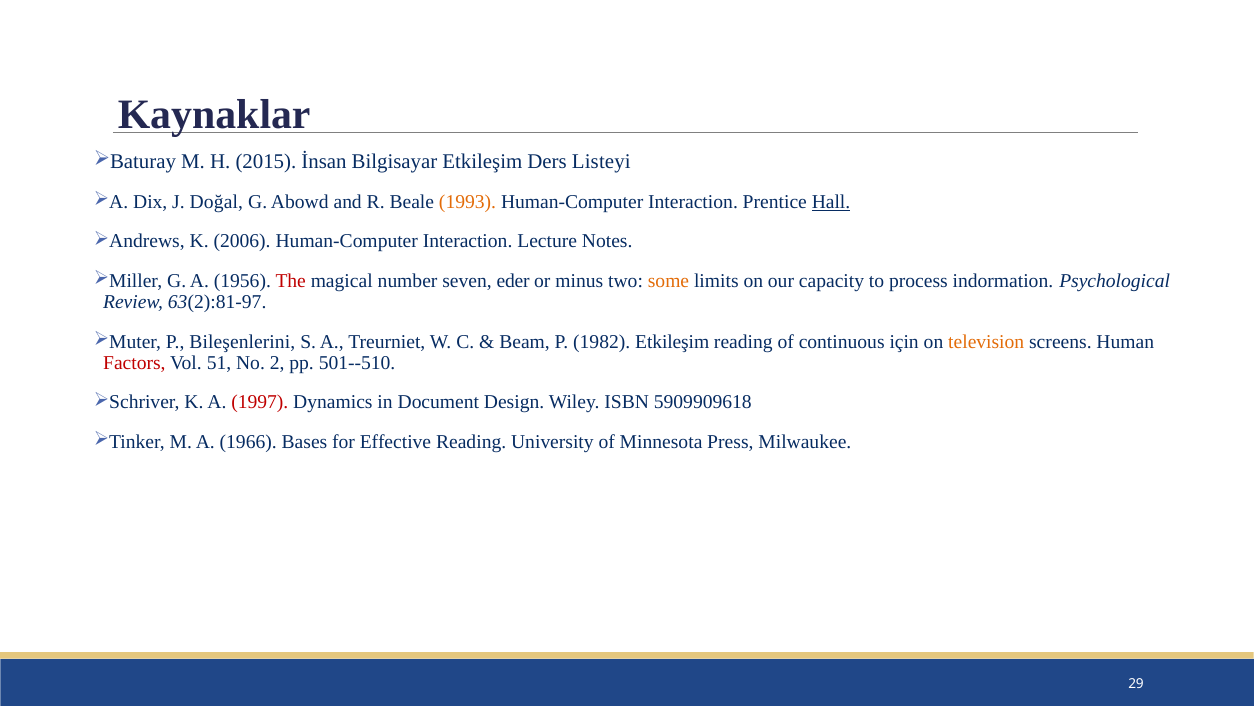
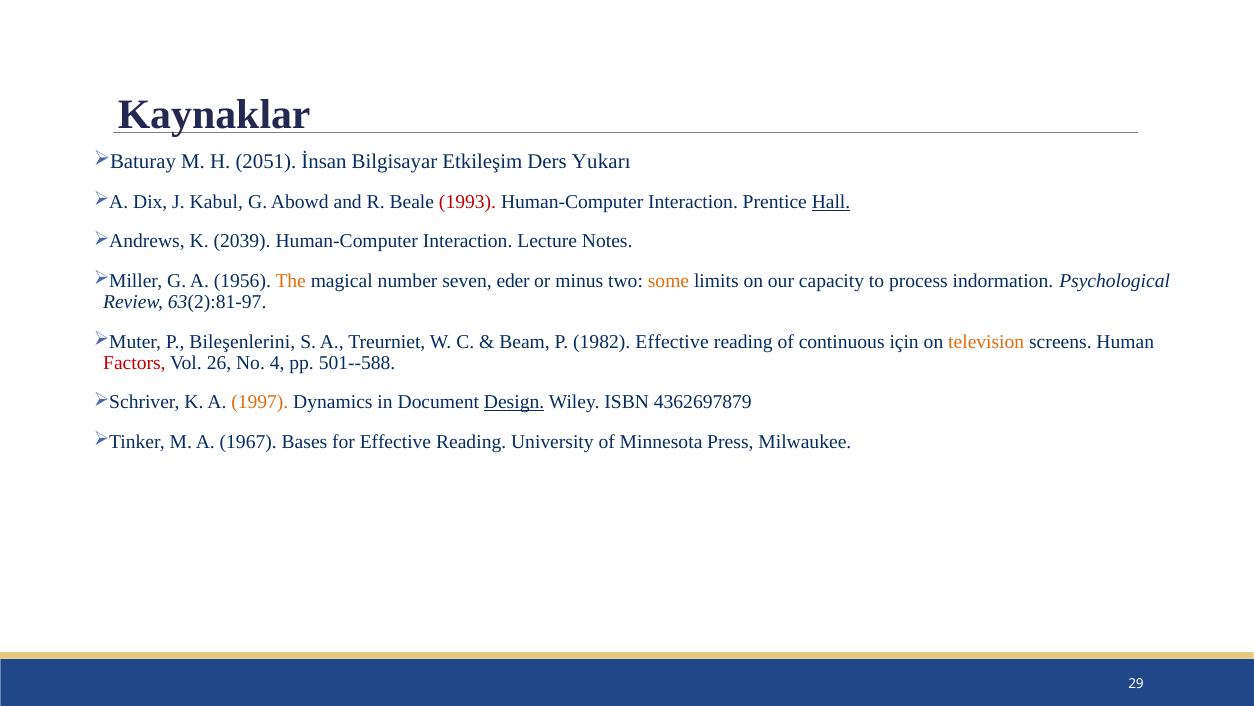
2015: 2015 -> 2051 (266, 162)
Listeyi: Listeyi -> Yukarı (601, 162)
Doğal: Doğal -> Kabul (216, 202)
1993 colour: orange -> red (468, 202)
2006: 2006 -> 2039 (242, 241)
The colour: red -> orange (291, 281)
1982 Etkileşim: Etkileşim -> Effective (672, 341)
51: 51 -> 26 (219, 363)
2: 2 -> 4 (277, 363)
501--510: 501--510 -> 501--588 (357, 363)
1997 colour: red -> orange (260, 402)
Design underline: none -> present (514, 402)
5909909618: 5909909618 -> 4362697879 (703, 402)
1966: 1966 -> 1967 (248, 441)
